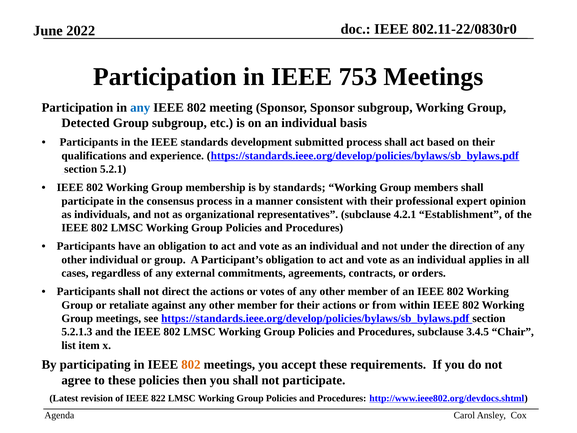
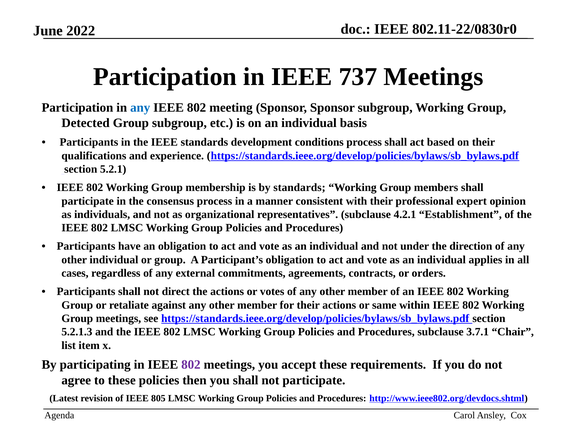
753: 753 -> 737 (358, 77)
submitted: submitted -> conditions (319, 142)
from: from -> same (384, 305)
3.4.5: 3.4.5 -> 3.7.1 (478, 332)
802 colour: orange -> purple (191, 365)
822: 822 -> 805 (158, 398)
